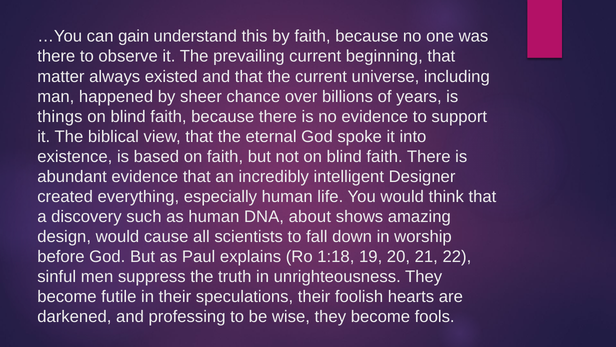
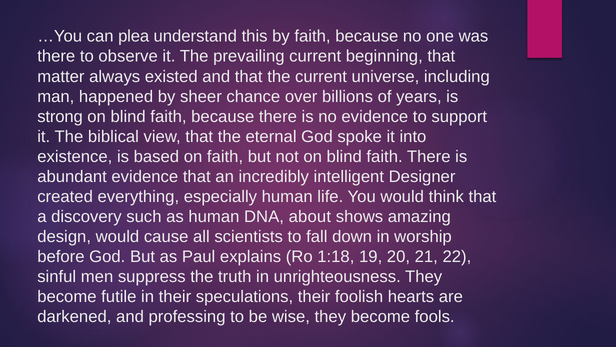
gain: gain -> plea (134, 36)
things: things -> strong (60, 116)
